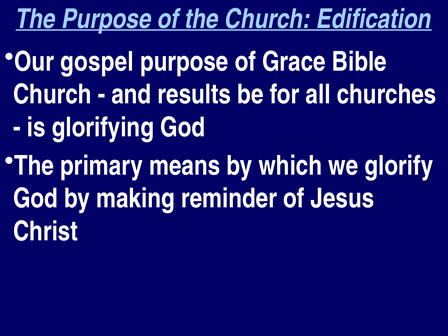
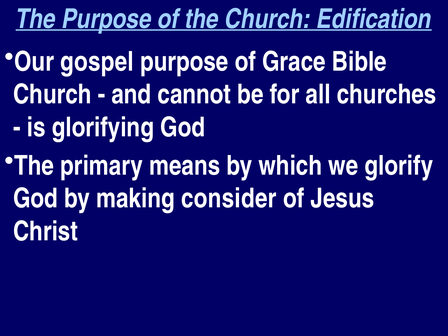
results: results -> cannot (194, 94)
reminder: reminder -> consider (229, 198)
